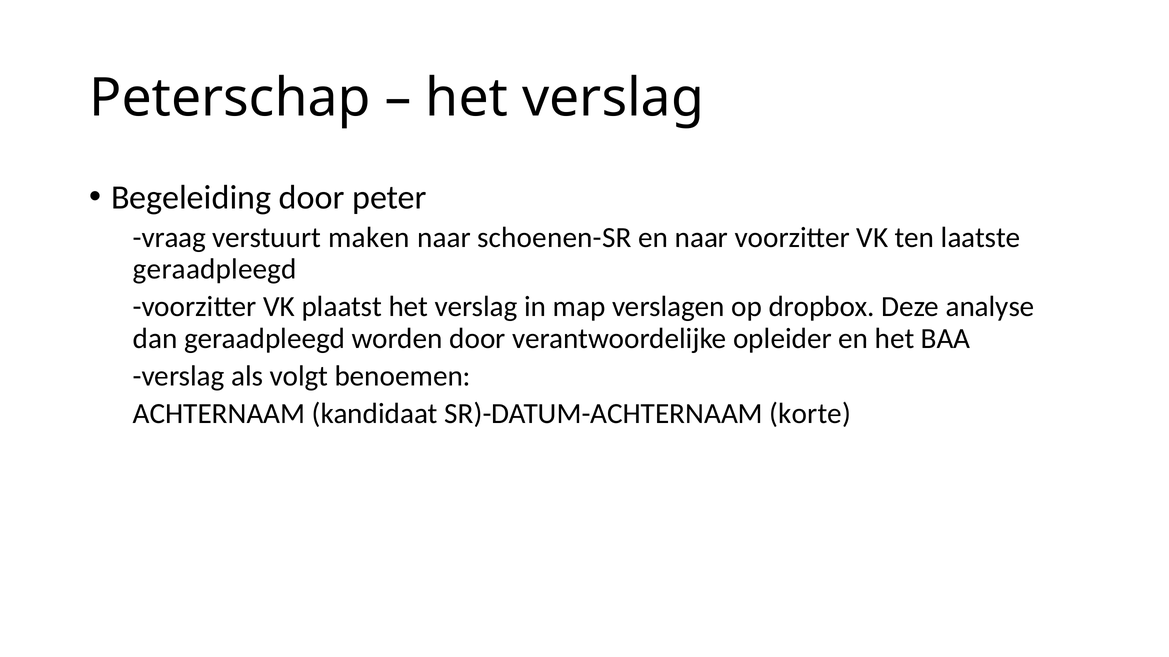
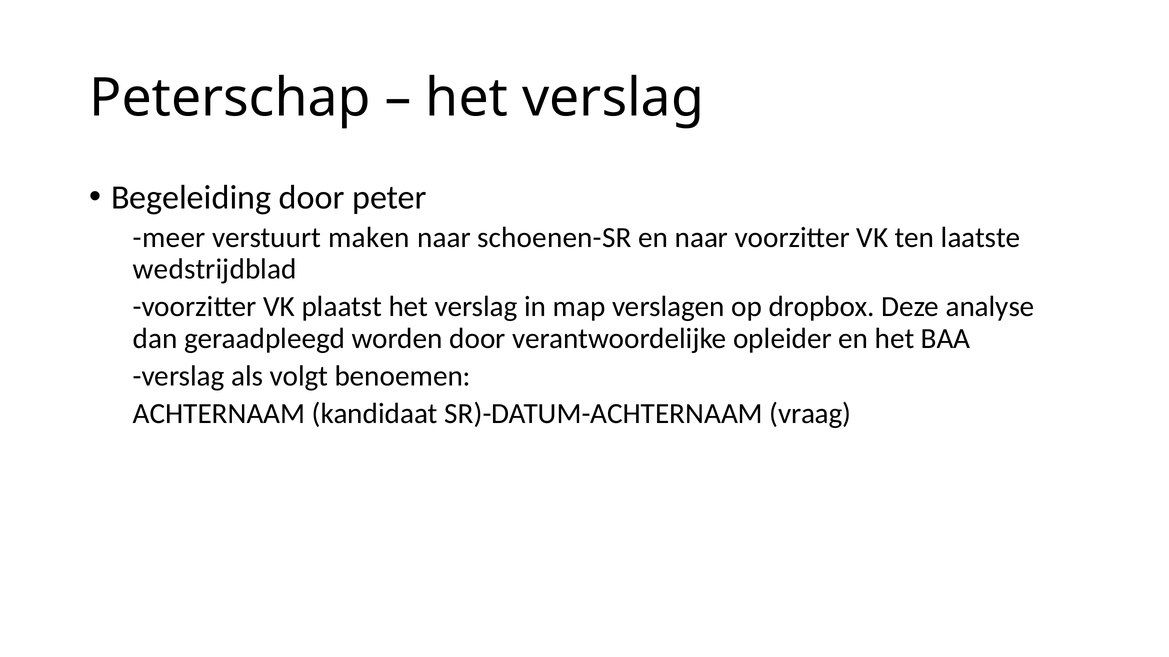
vraag: vraag -> meer (169, 238)
geraadpleegd: geraadpleegd -> wedstrijdblad (215, 269)
korte: korte -> vraag (810, 414)
